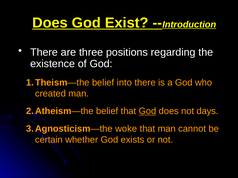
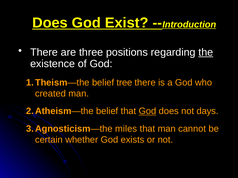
the underline: none -> present (206, 52)
into: into -> tree (124, 83)
woke: woke -> miles (126, 129)
